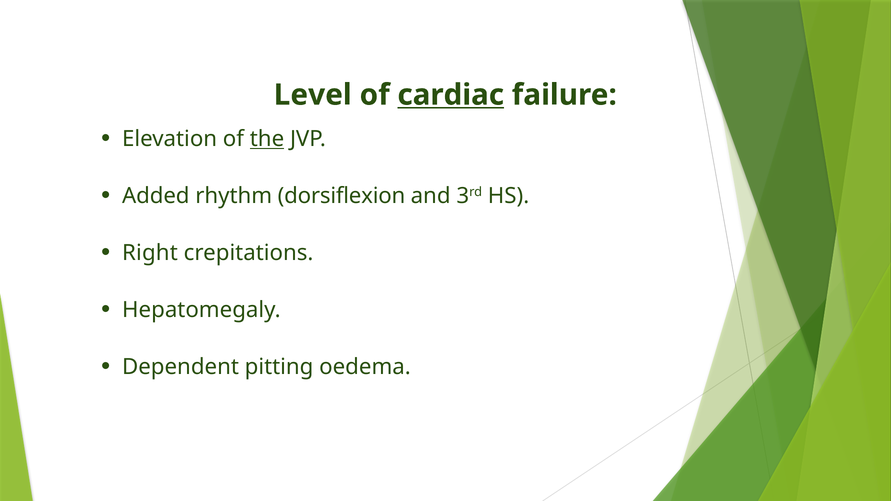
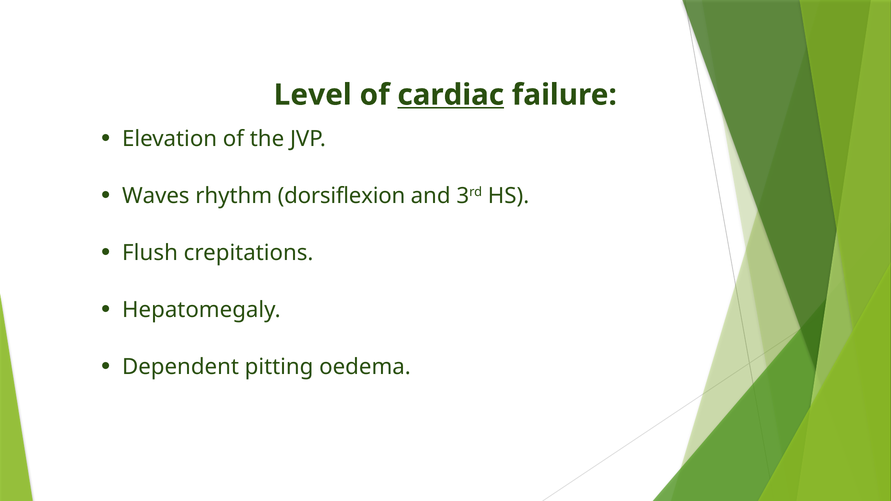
the underline: present -> none (267, 139)
Added: Added -> Waves (156, 196)
Right: Right -> Flush (150, 253)
